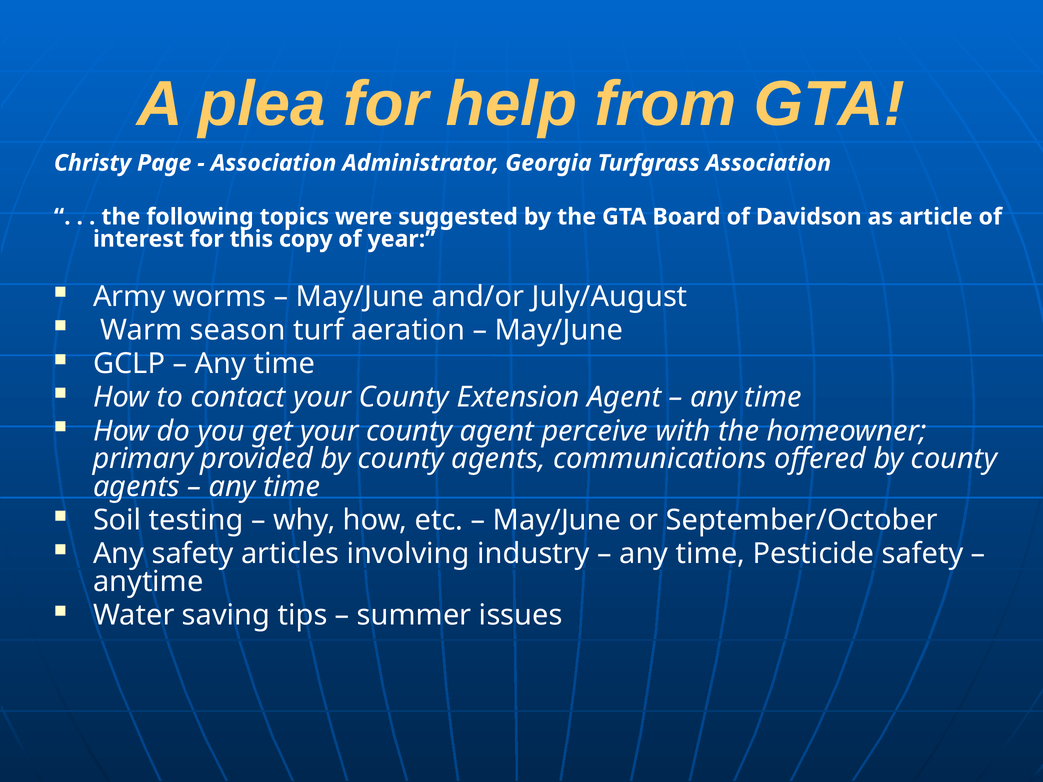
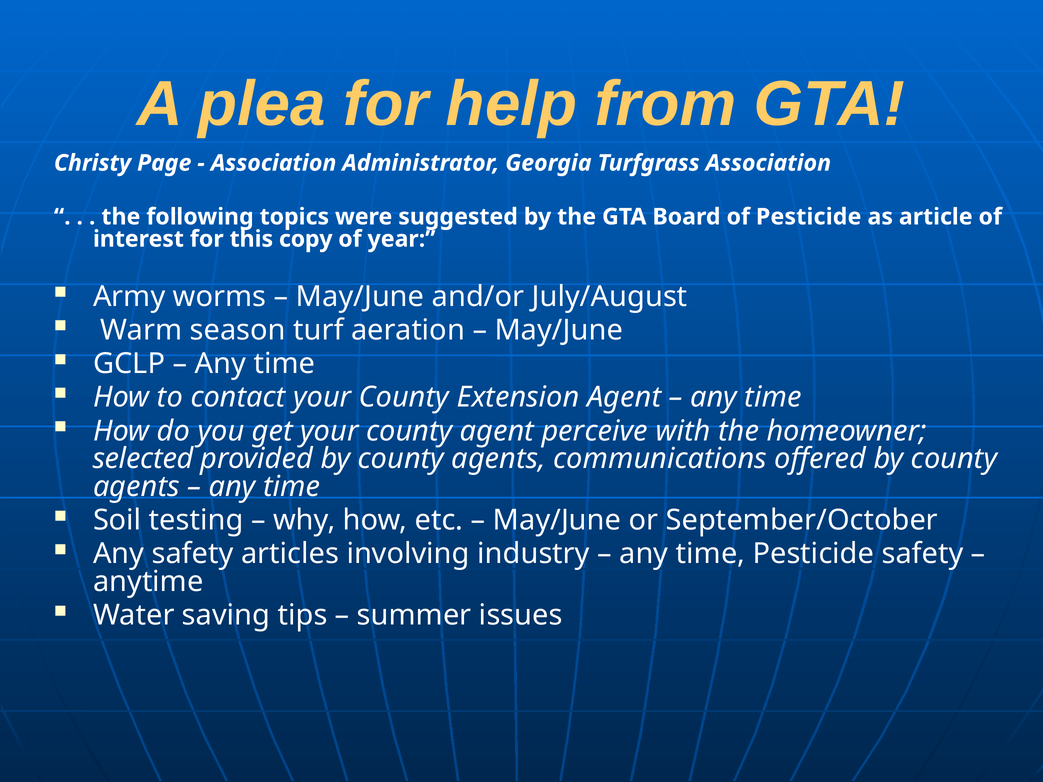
of Davidson: Davidson -> Pesticide (809, 217)
primary: primary -> selected (143, 459)
